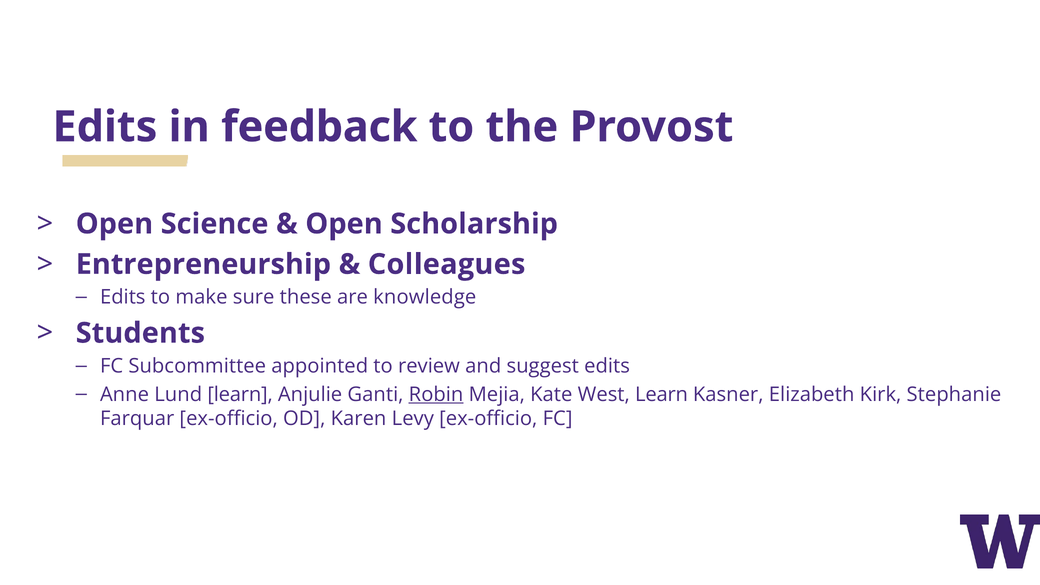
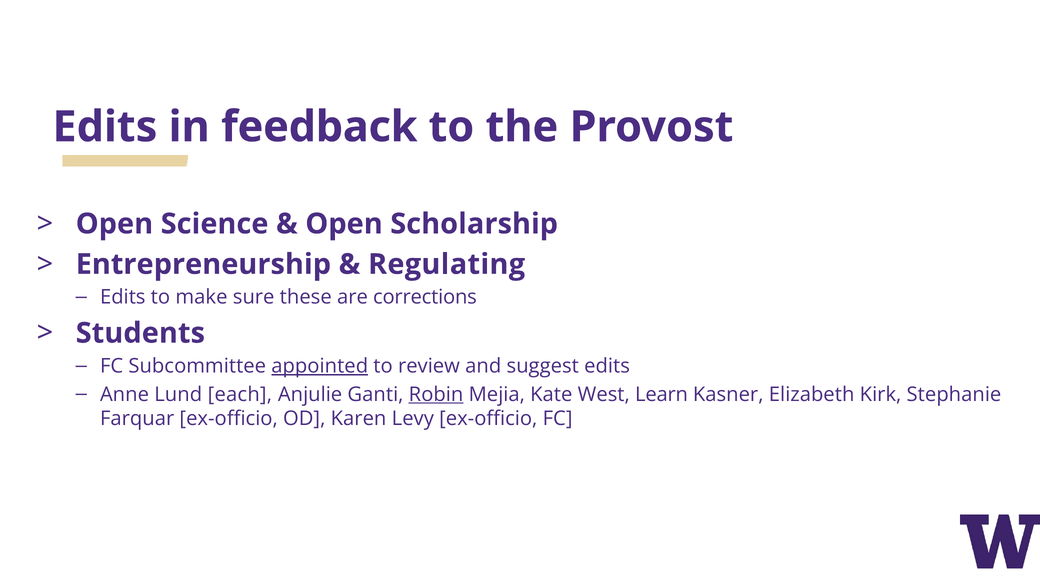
Colleagues: Colleagues -> Regulating (447, 264)
knowledge: knowledge -> corrections (425, 297)
appointed underline: none -> present (320, 366)
Lund learn: learn -> each (240, 394)
